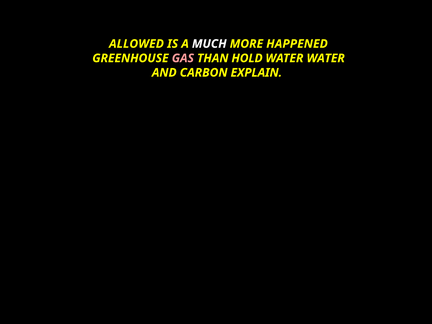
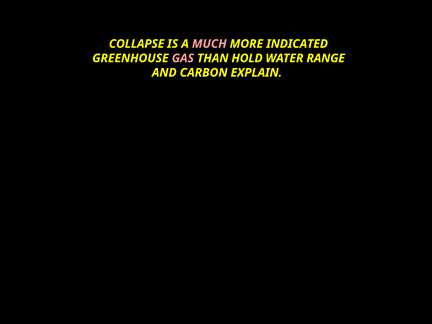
ALLOWED: ALLOWED -> COLLAPSE (137, 44)
MUCH colour: white -> pink (209, 44)
HAPPENED: HAPPENED -> INDICATED (297, 44)
WATER WATER: WATER -> RANGE (326, 58)
